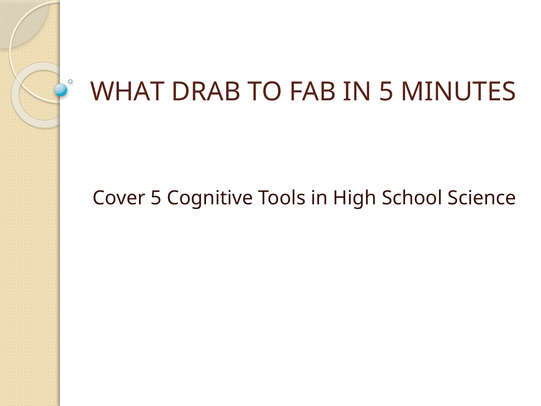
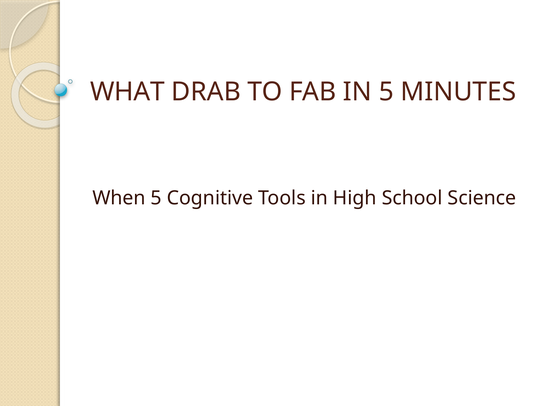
Cover: Cover -> When (119, 198)
